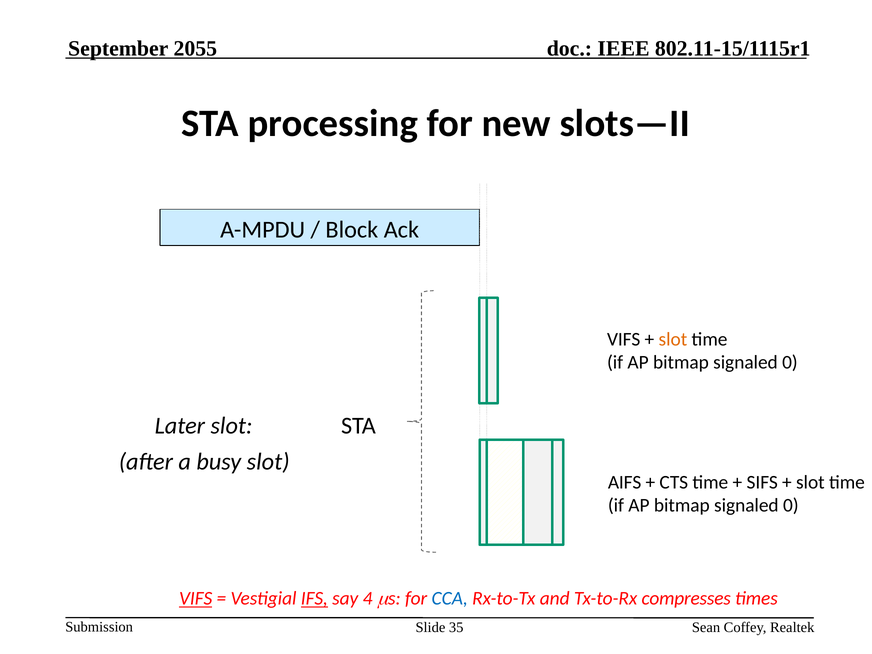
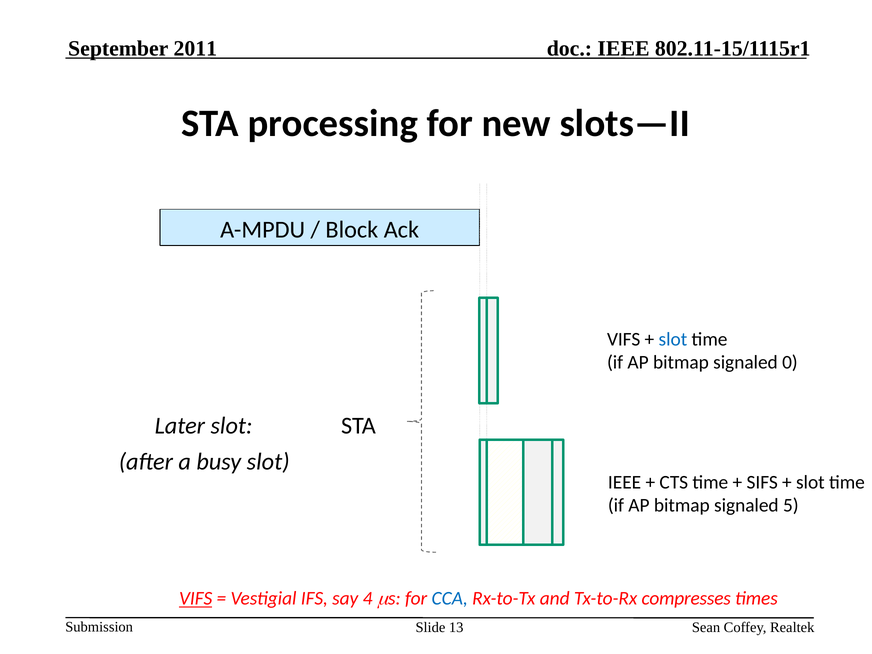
2055: 2055 -> 2011 (195, 48)
slot colour: orange -> blue (673, 339)
AIFS: AIFS -> IEEE (625, 482)
0: 0 -> 5 (791, 506)
IFS underline: present -> none (314, 599)
35: 35 -> 13 (456, 627)
